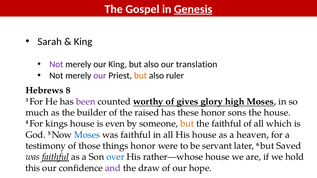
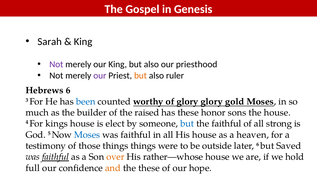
Genesis underline: present -> none (193, 9)
translation: translation -> priesthood (197, 64)
Hebrews 8: 8 -> 6 (68, 91)
been colour: purple -> blue (86, 102)
of gives: gives -> glory (187, 102)
high: high -> gold (235, 102)
even: even -> elect (115, 124)
but colour: orange -> blue (187, 124)
which: which -> strong (279, 124)
things honor: honor -> things (143, 146)
servant: servant -> outside (217, 146)
over colour: blue -> orange (115, 157)
this: this -> full (33, 168)
and colour: purple -> orange (113, 168)
the draw: draw -> these (149, 168)
